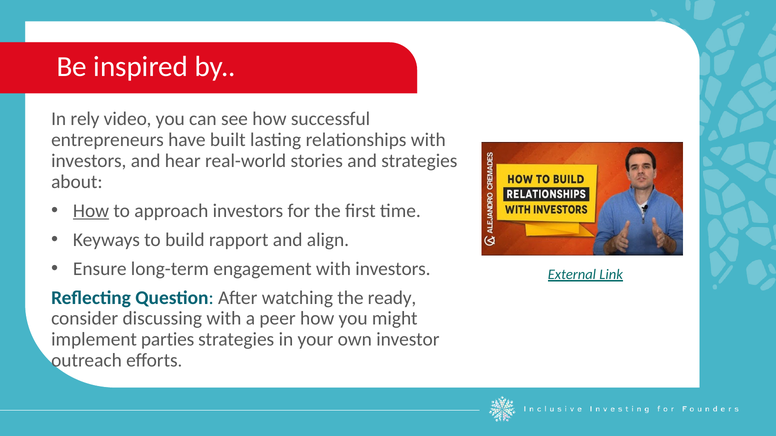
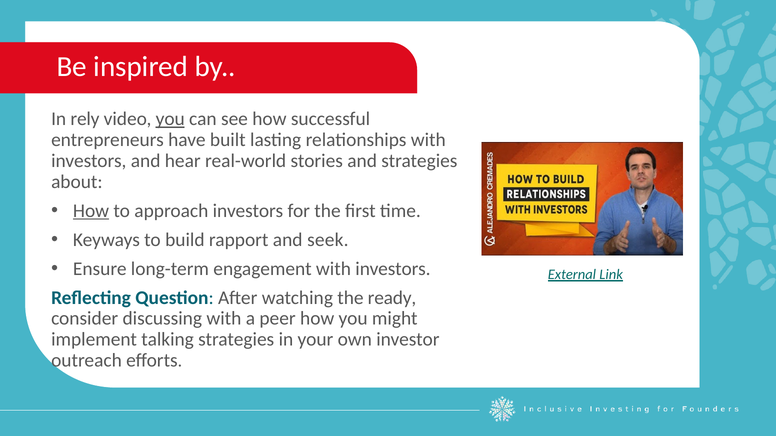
you underline: none -> present (170, 119)
align: align -> seek (328, 240)
parties: parties -> talking (168, 340)
